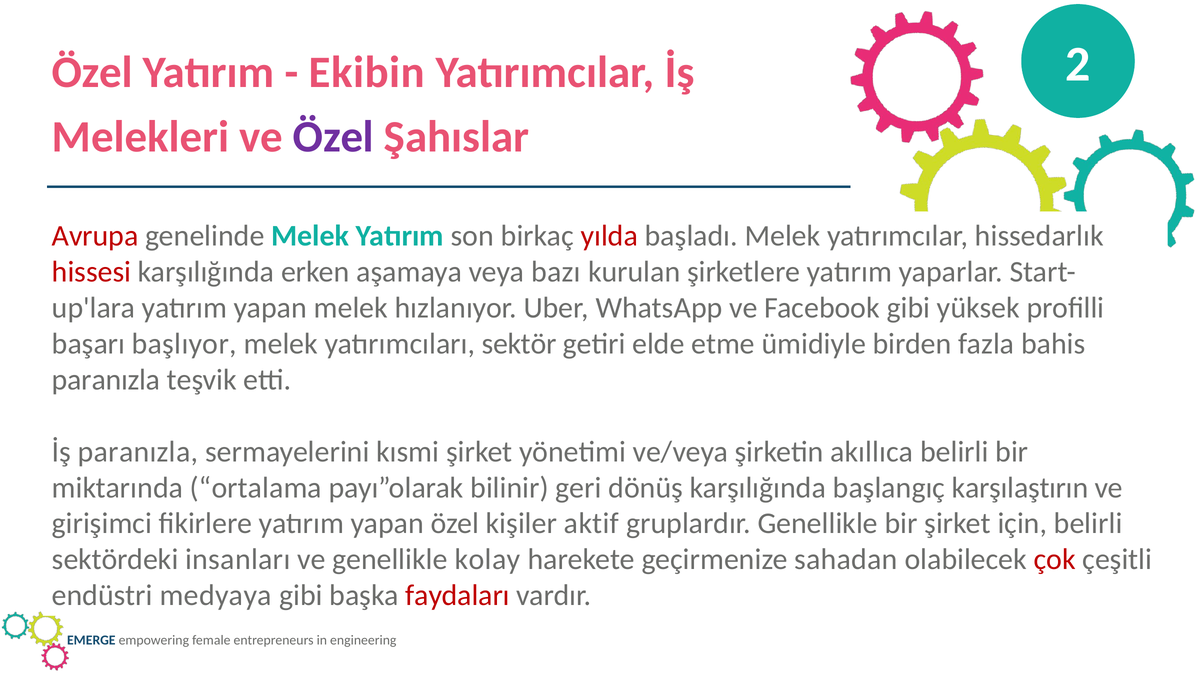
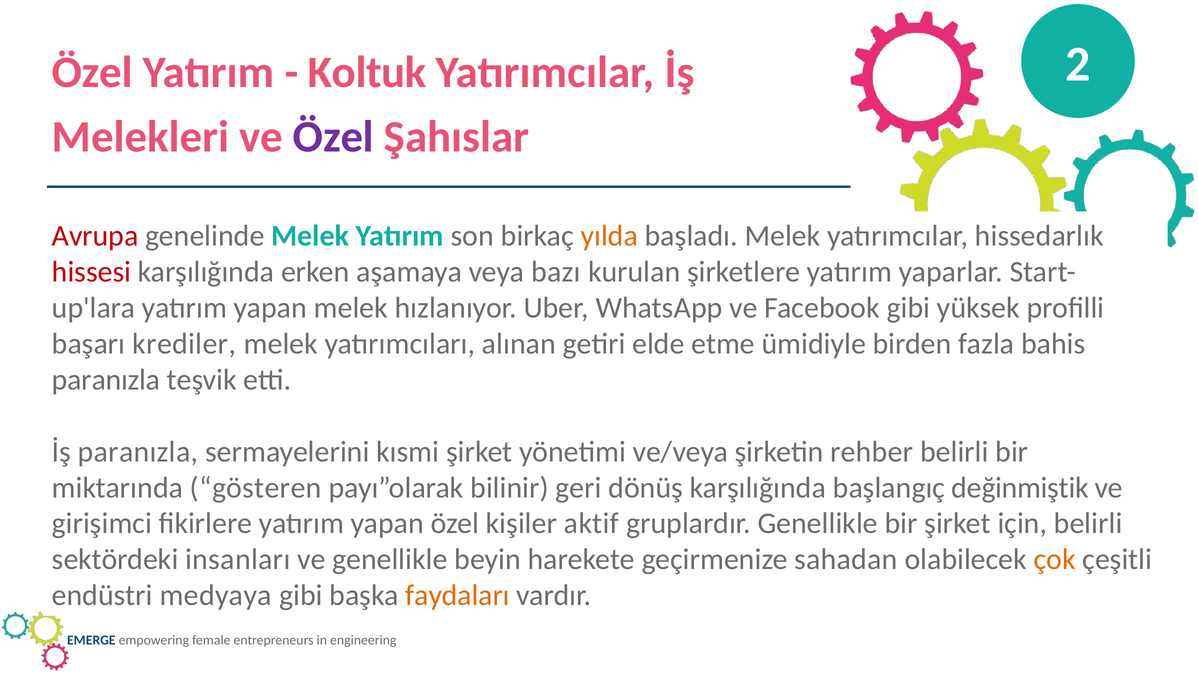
Ekibin: Ekibin -> Koltuk (367, 72)
yılda colour: red -> orange (609, 236)
başlıyor: başlıyor -> krediler (184, 344)
sektör: sektör -> alınan (519, 344)
akıllıca: akıllıca -> rehber (872, 452)
ortalama: ortalama -> gösteren (256, 488)
karşılaştırın: karşılaştırın -> değinmiştik (1020, 488)
kolay: kolay -> beyin (488, 559)
çok colour: red -> orange (1055, 559)
faydaları colour: red -> orange (458, 595)
